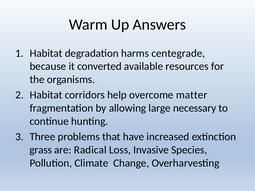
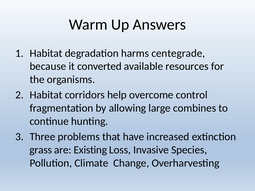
matter: matter -> control (192, 95)
necessary: necessary -> combines (195, 108)
Radical: Radical -> Existing (90, 150)
